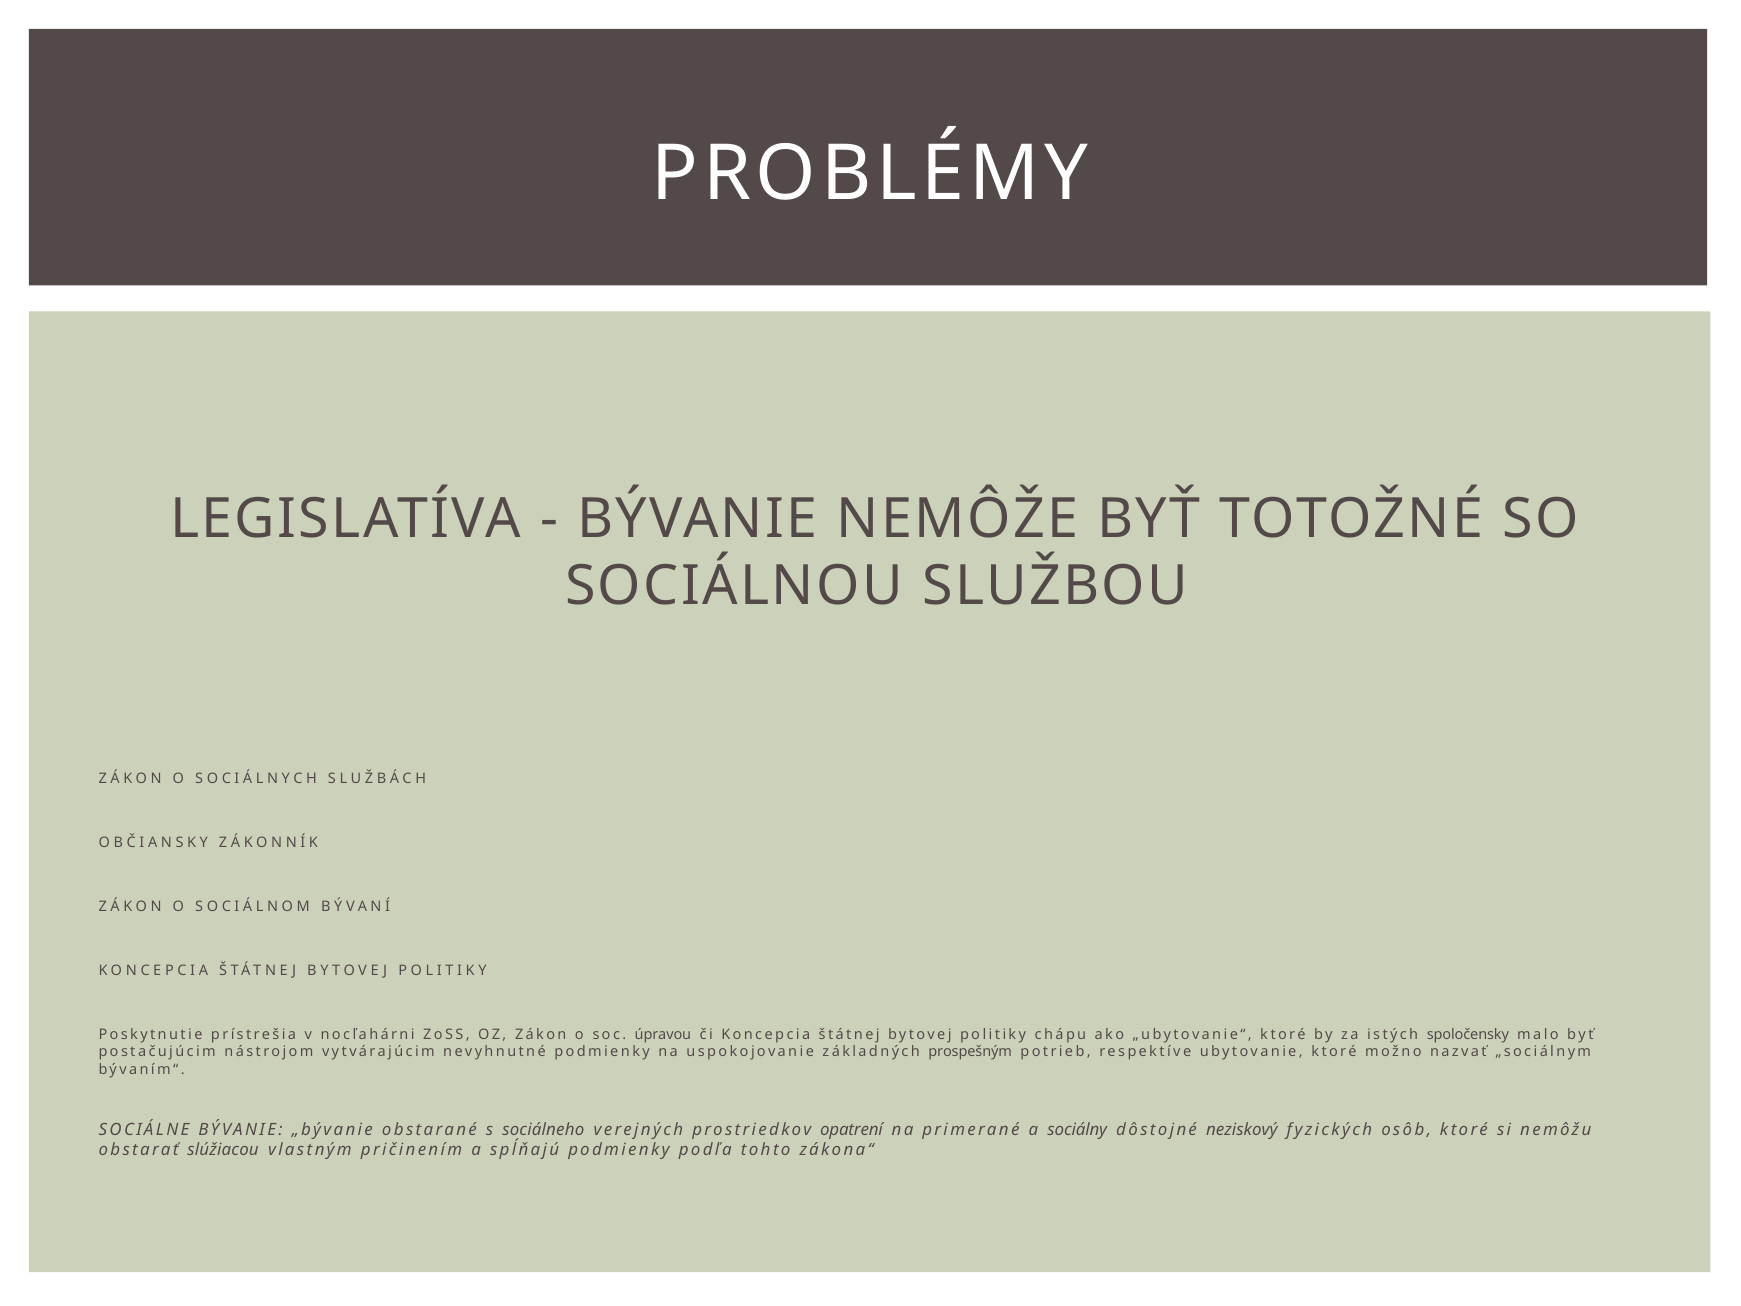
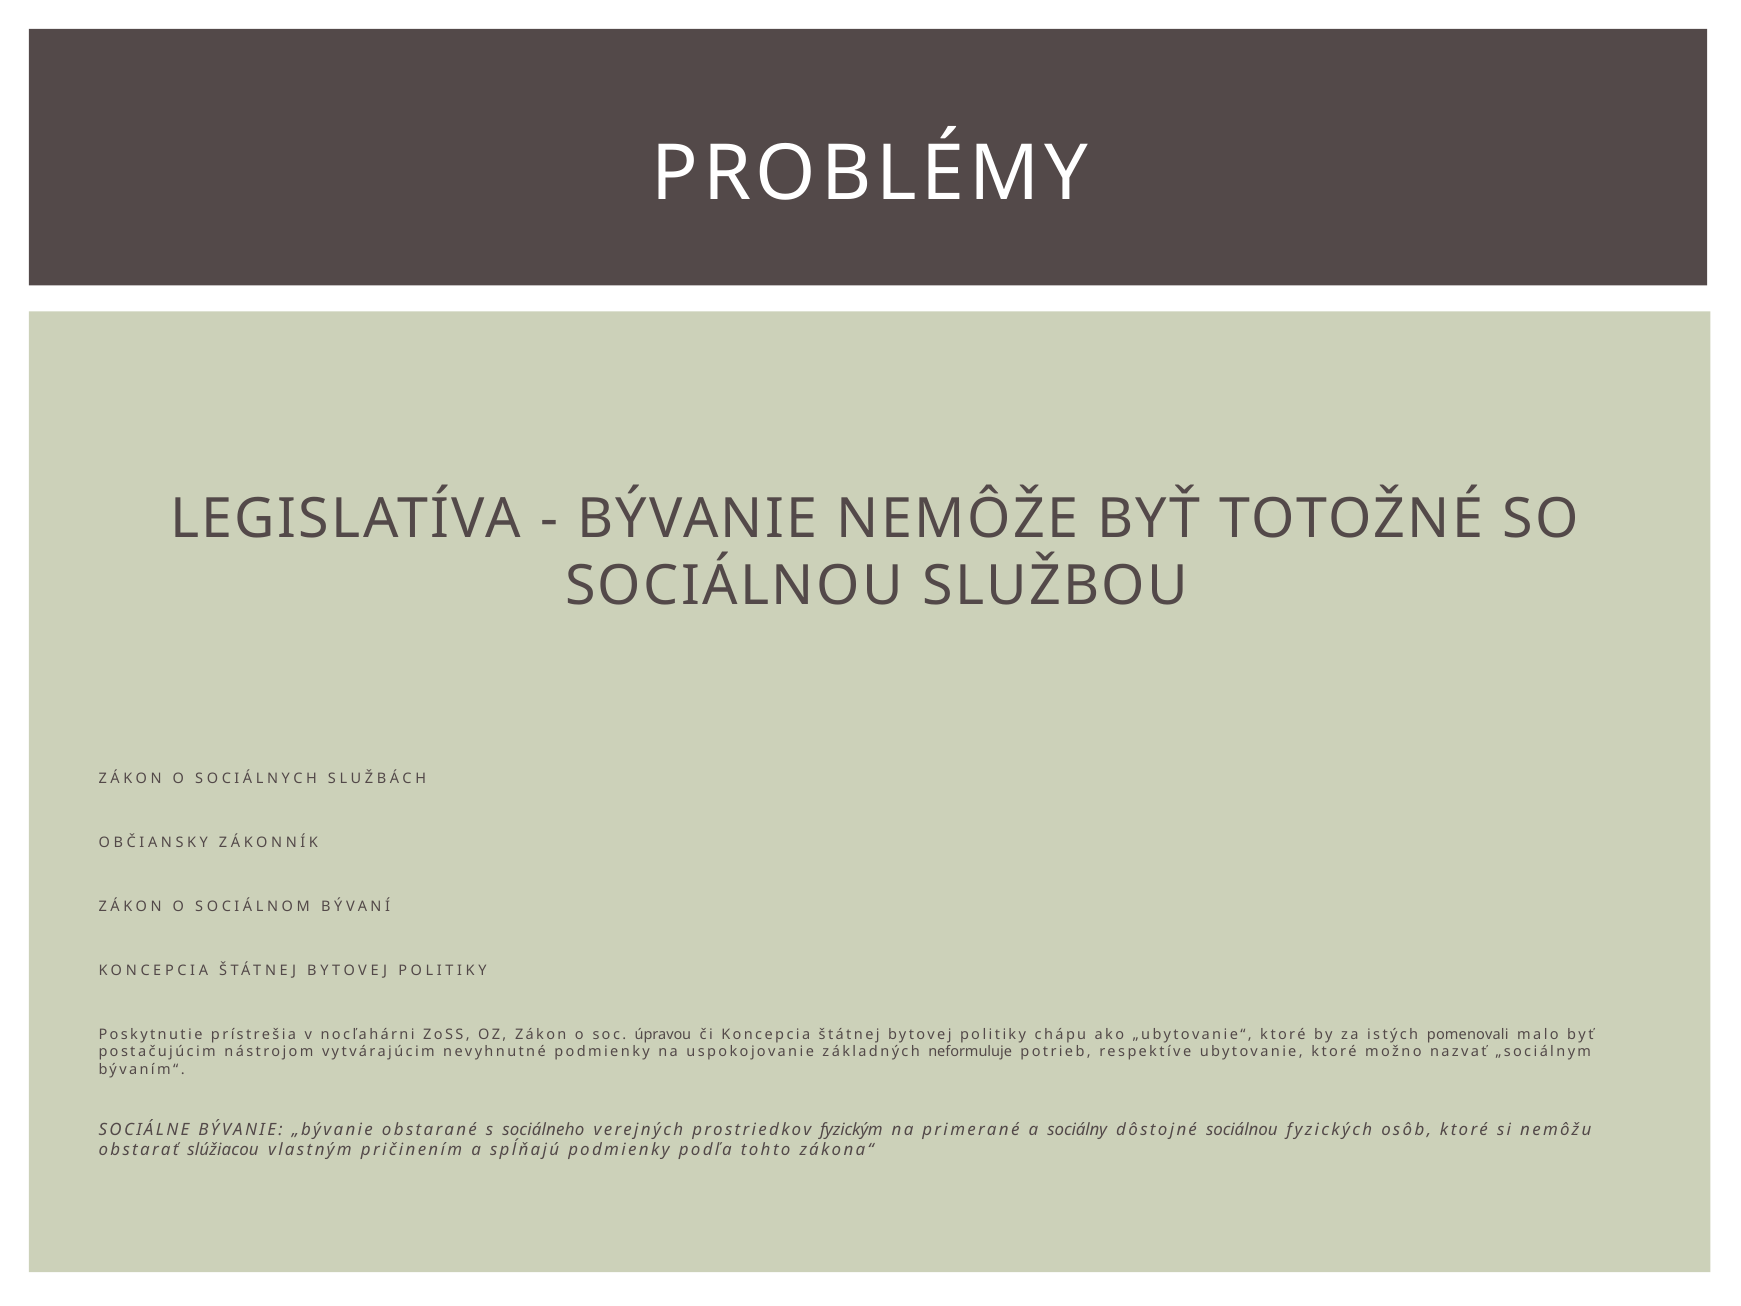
spoločensky: spoločensky -> pomenovali (1468, 1034)
prospešným: prospešným -> neformuluje (970, 1052)
opatrení: opatrení -> fyzickým (851, 1129)
dôstojné neziskový: neziskový -> sociálnou (1242, 1129)
